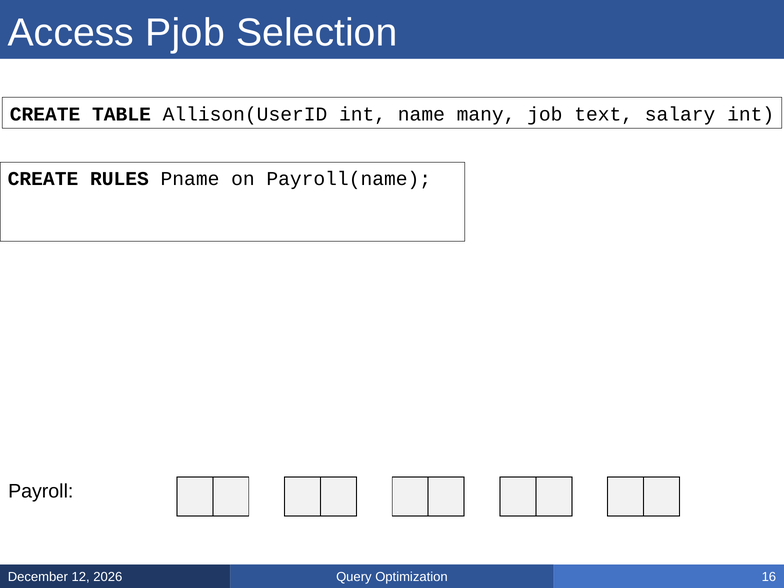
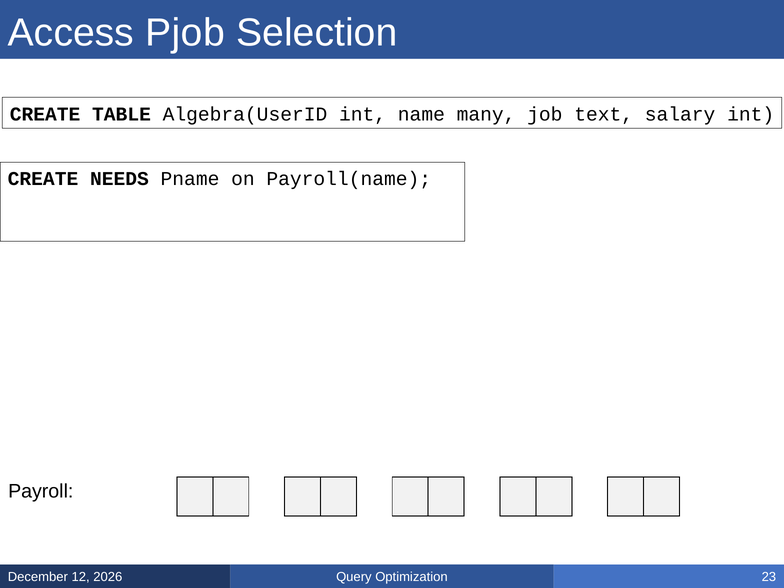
Allison(UserID: Allison(UserID -> Algebra(UserID (245, 114)
RULES: RULES -> NEEDS (119, 179)
16: 16 -> 23 (769, 577)
